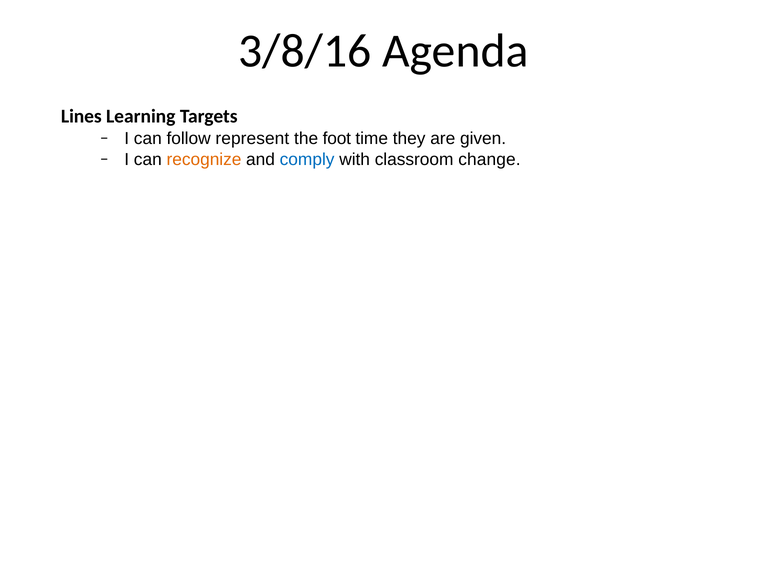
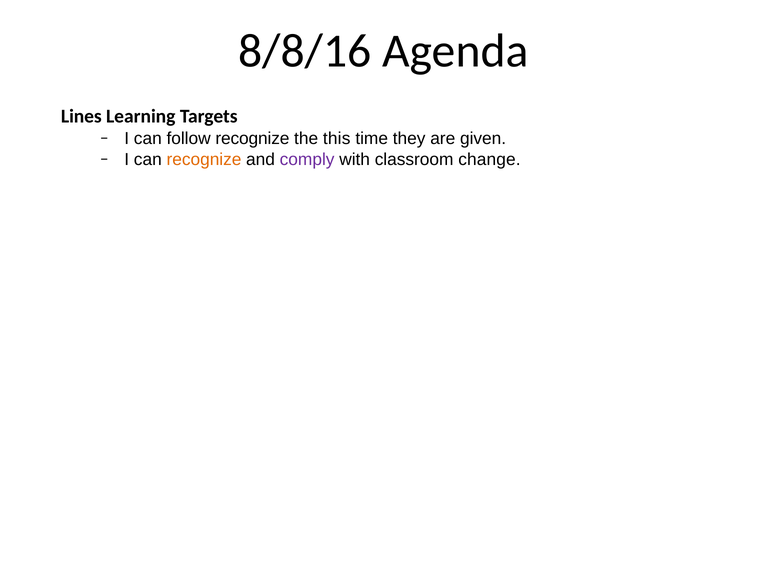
3/8/16: 3/8/16 -> 8/8/16 (305, 51)
follow represent: represent -> recognize (252, 138)
foot: foot -> this (337, 138)
comply colour: blue -> purple (307, 159)
